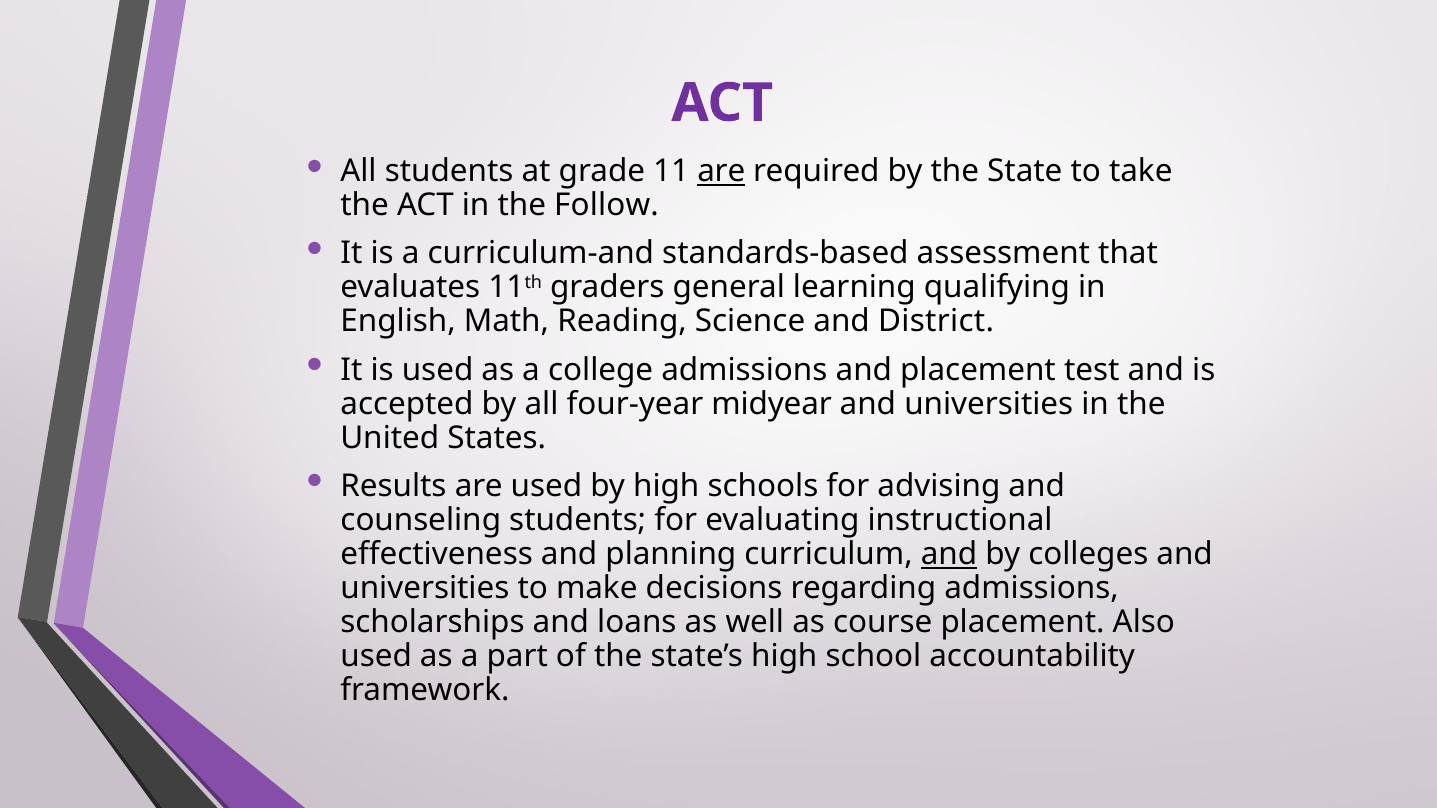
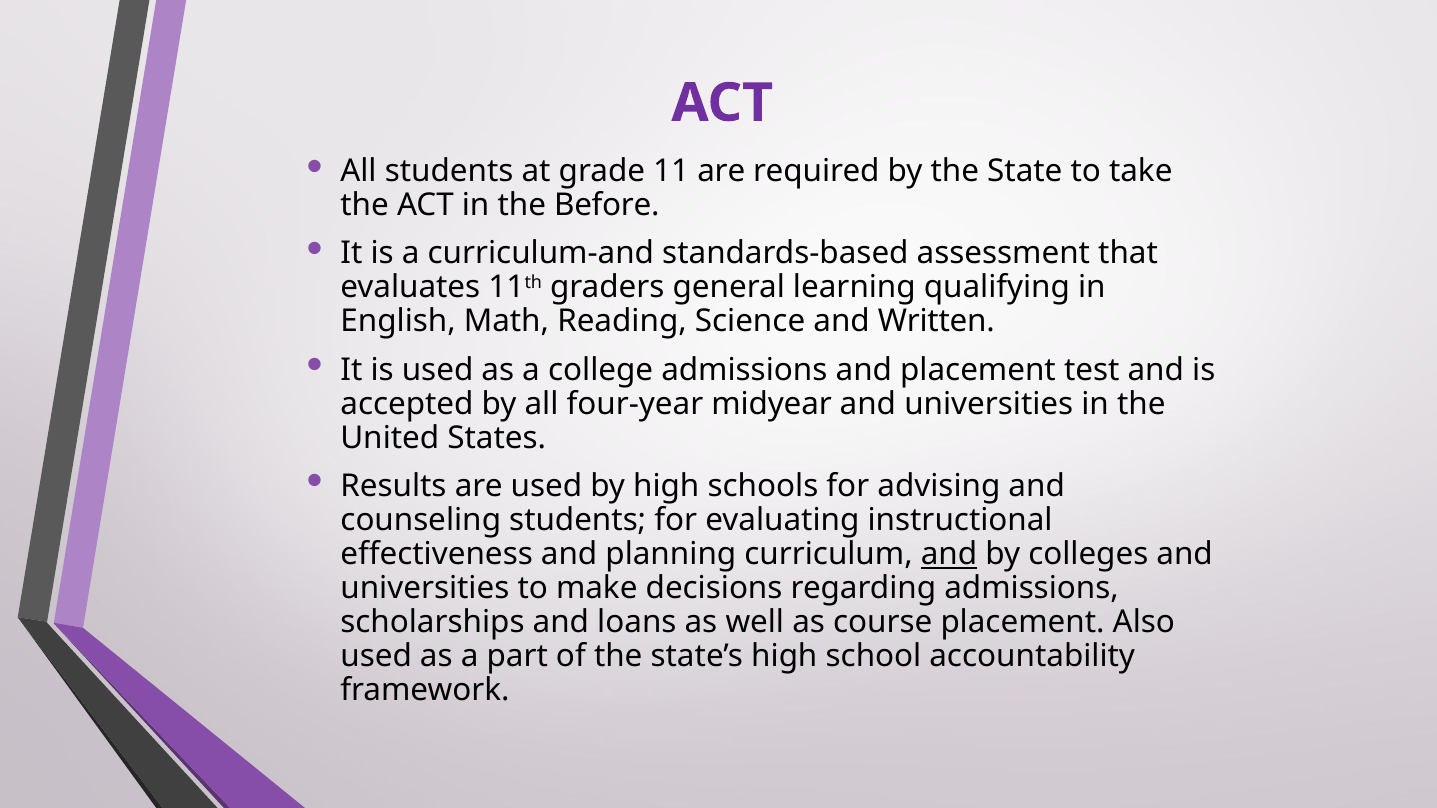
are underline: present -> none (721, 171)
Follow: Follow -> Before (607, 205)
District: District -> Written (936, 322)
